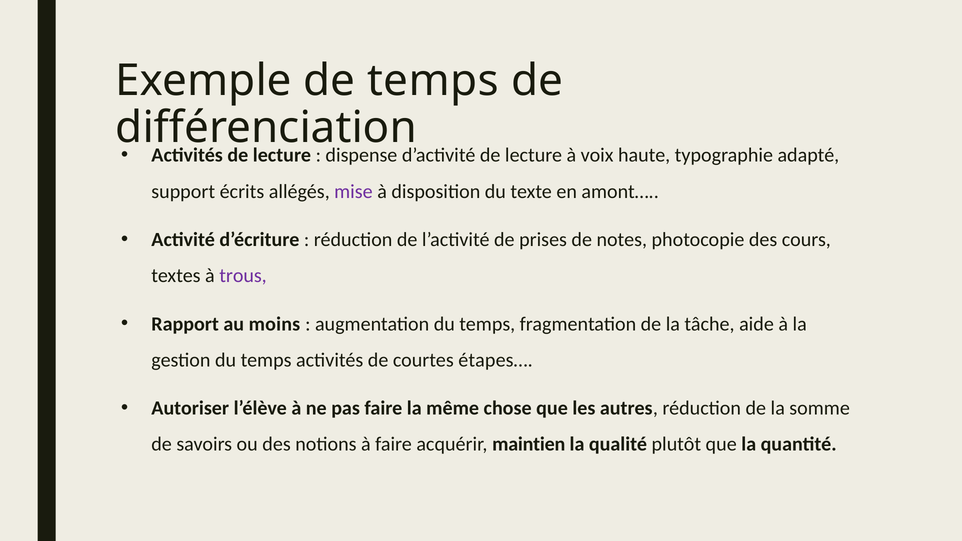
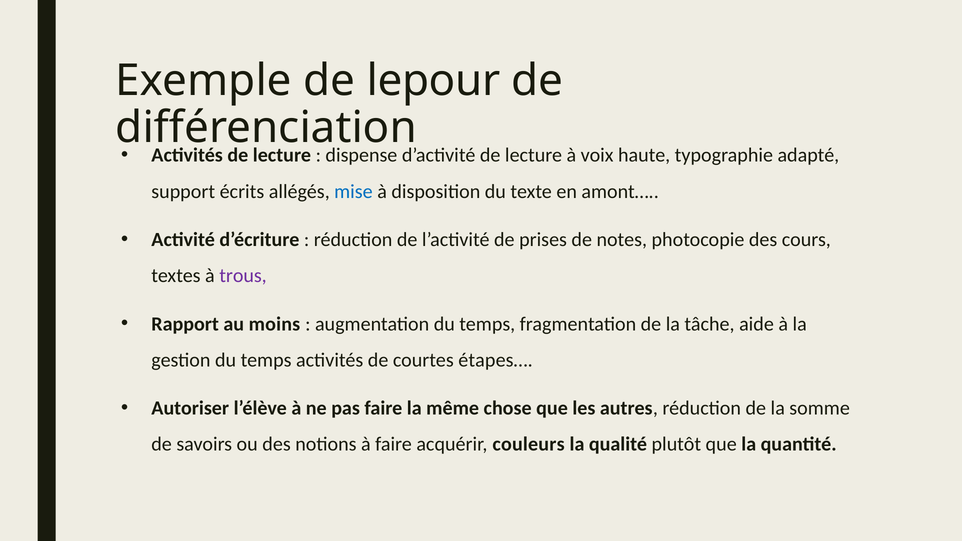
de temps: temps -> lepour (433, 81)
mise colour: purple -> blue (353, 192)
maintien: maintien -> couleurs (529, 444)
